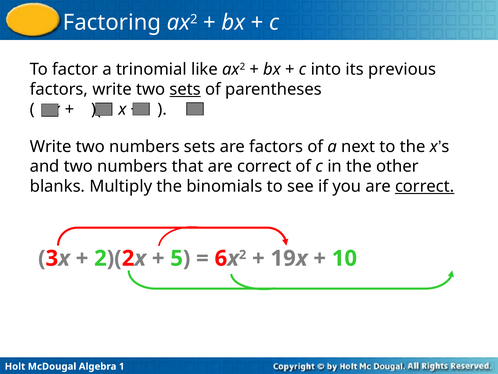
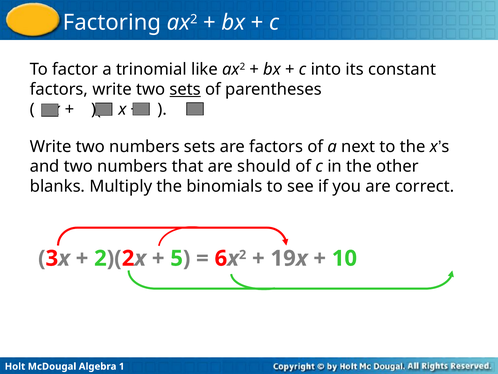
previous: previous -> constant (402, 69)
that are correct: correct -> should (264, 166)
correct underline: present -> none (425, 186)
